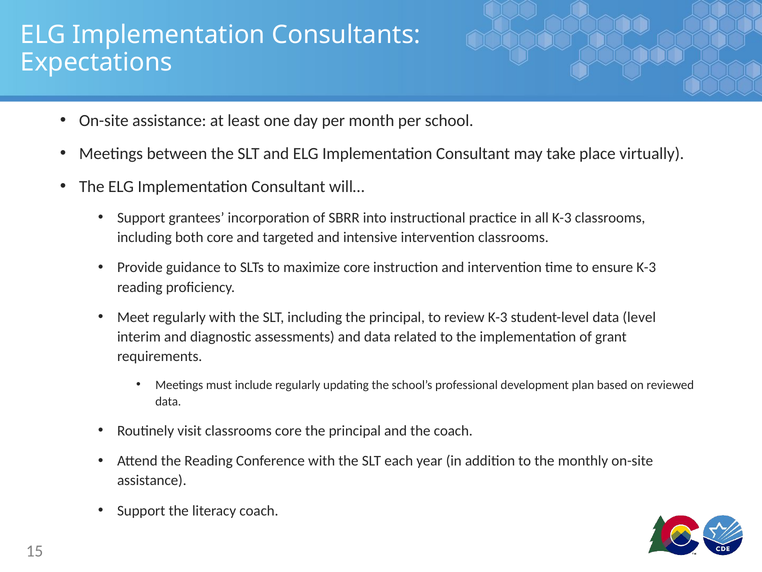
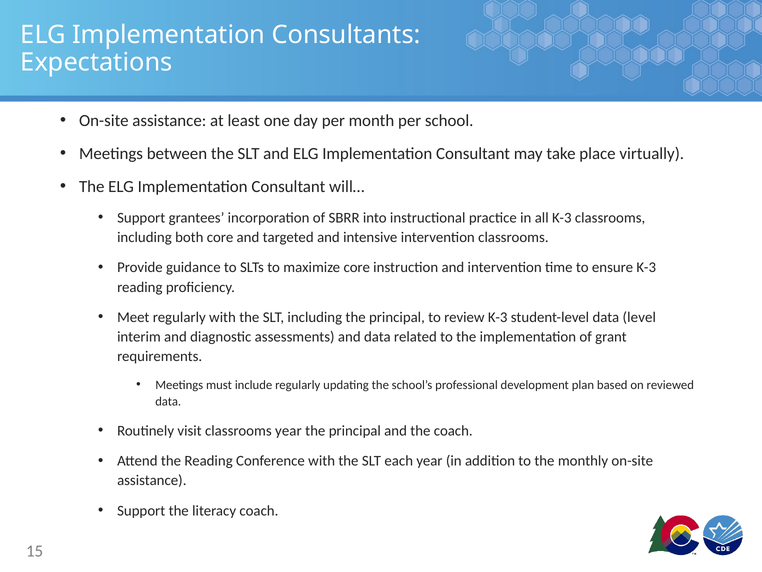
classrooms core: core -> year (288, 430)
